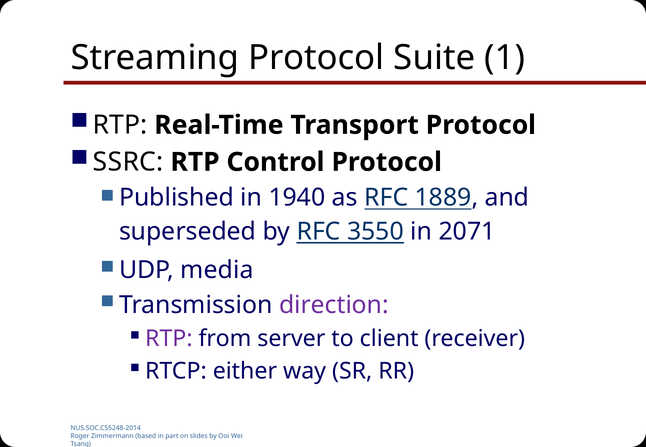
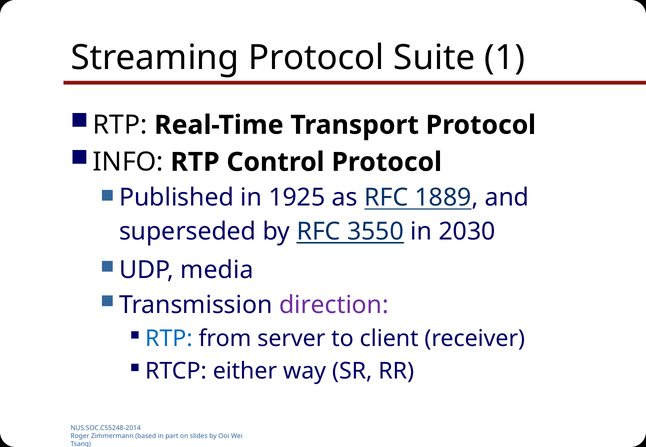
SSRC: SSRC -> INFO (128, 162)
1940: 1940 -> 1925 (297, 198)
2071: 2071 -> 2030 (467, 232)
RTP colour: purple -> blue (169, 339)
